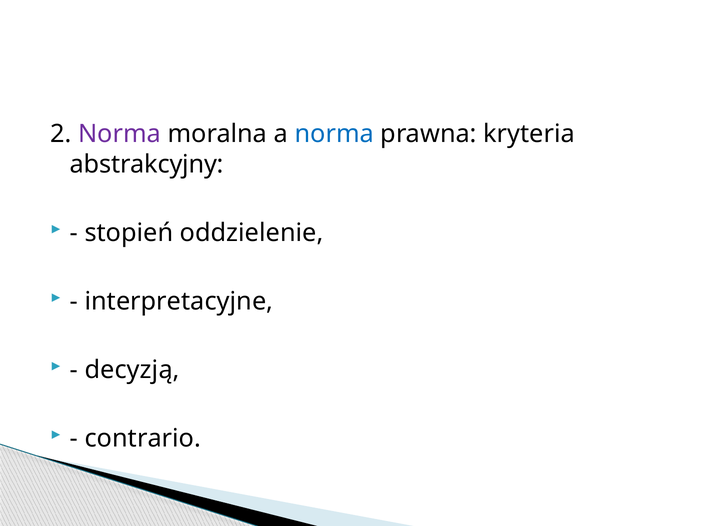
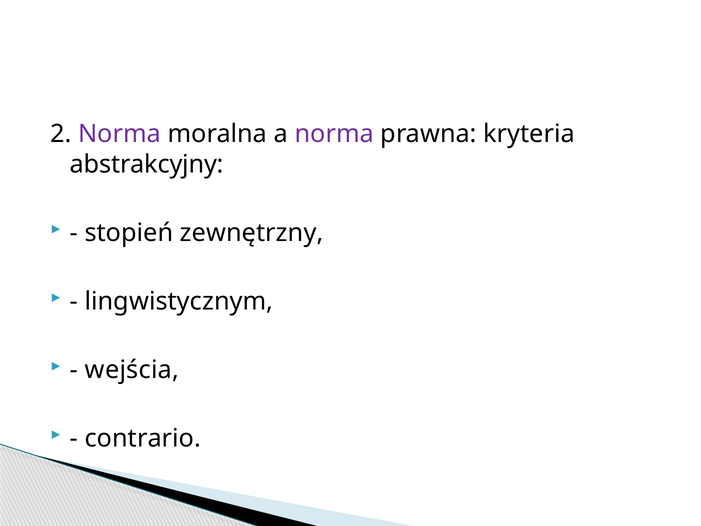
norma colour: blue -> purple (334, 134)
oddzielenie: oddzielenie -> zewnętrzny (252, 233)
interpretacyjne: interpretacyjne -> lingwistycznym (179, 301)
decyzją: decyzją -> wejścia (132, 370)
